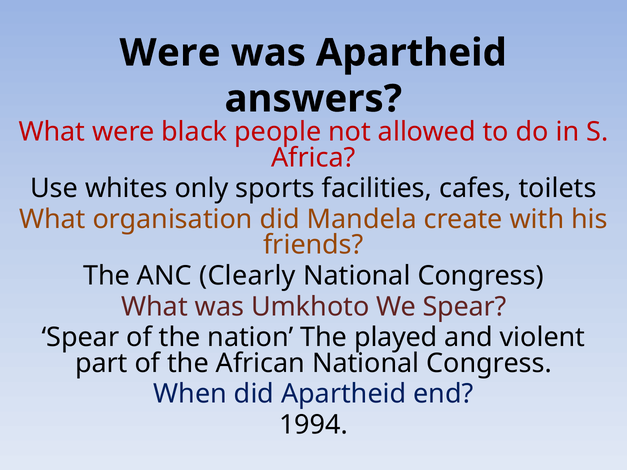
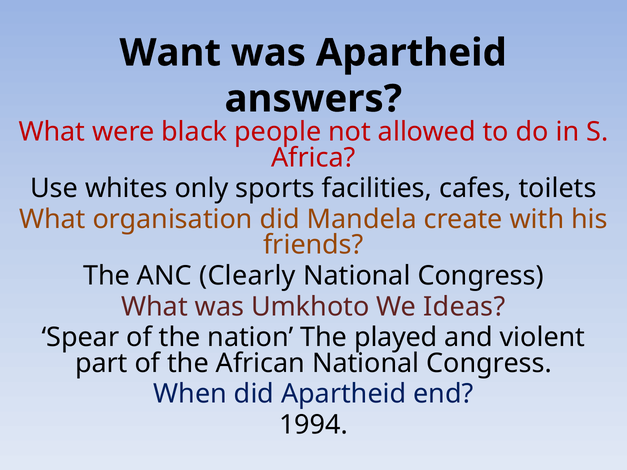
Were: Were -> Want (170, 53)
We Spear: Spear -> Ideas (464, 307)
